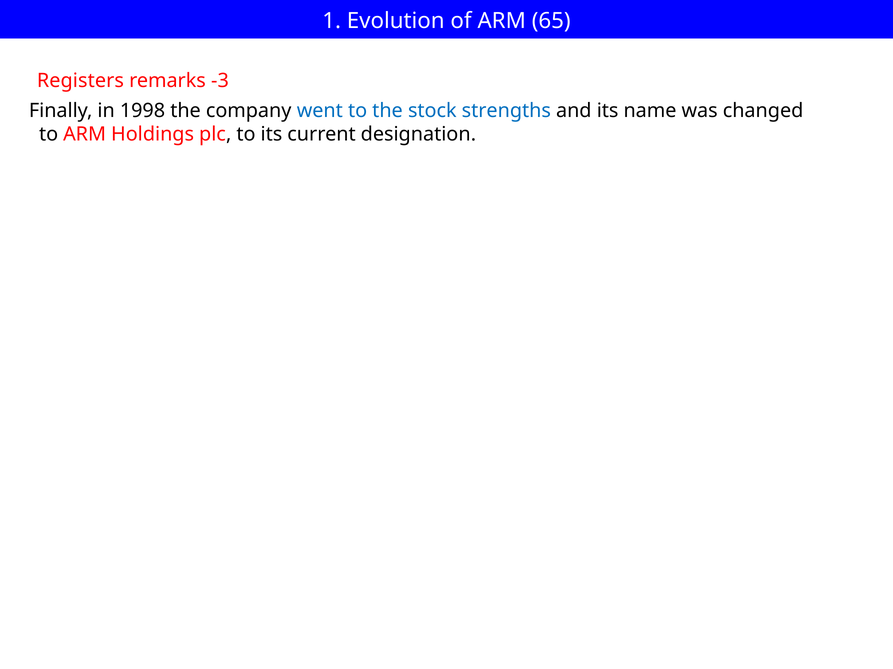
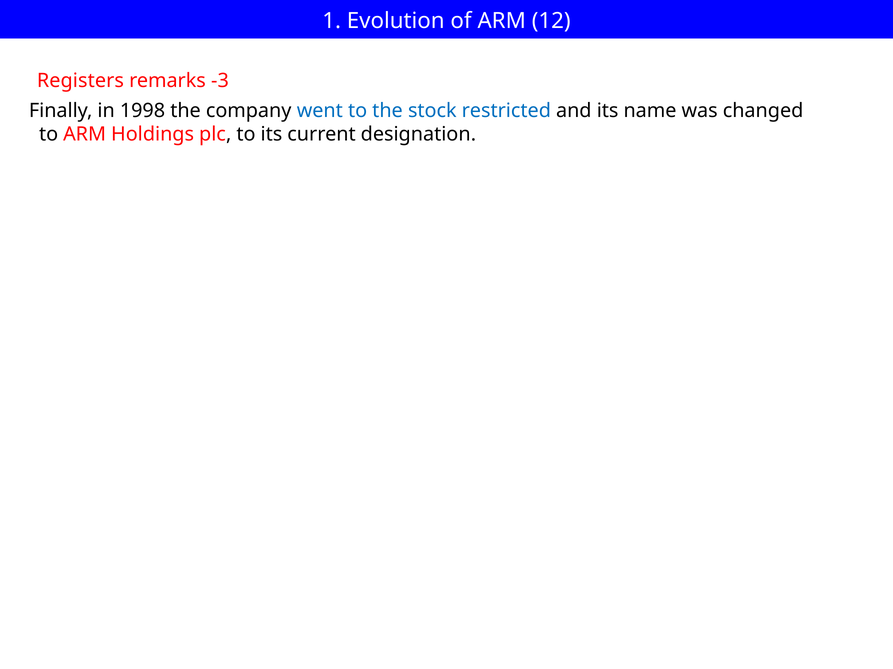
65: 65 -> 12 (551, 21)
strengths: strengths -> restricted (506, 111)
